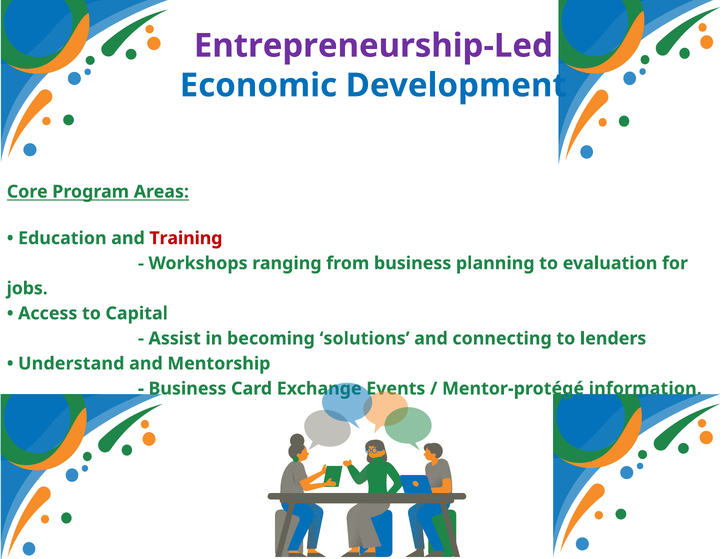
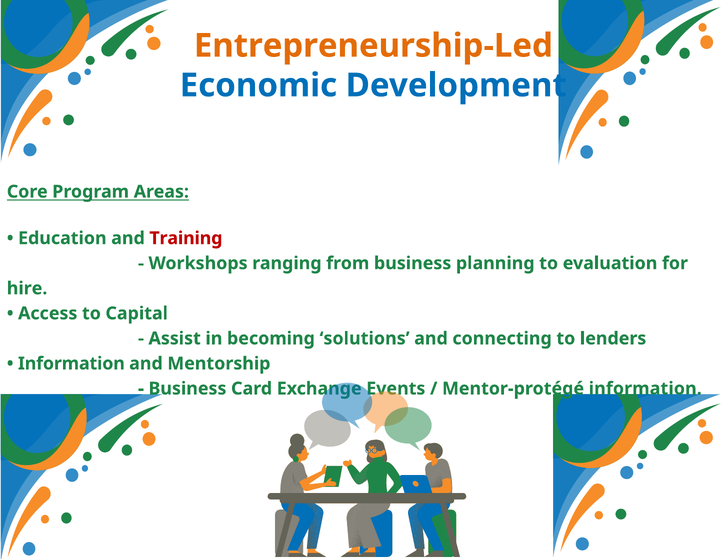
Entrepreneurship-Led colour: purple -> orange (373, 46)
jobs: jobs -> hire (27, 288)
Understand: Understand -> Information (71, 363)
